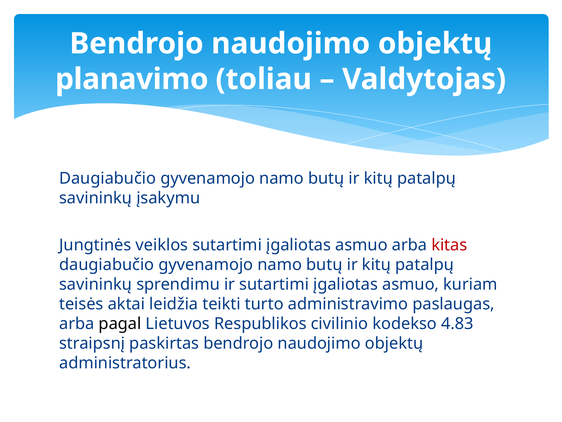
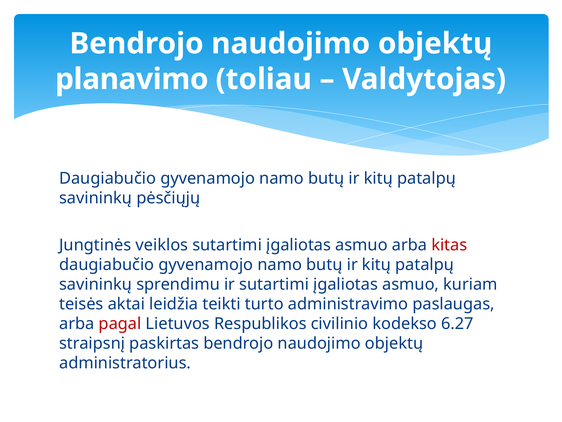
įsakymu: įsakymu -> pėsčiųjų (168, 198)
pagal colour: black -> red (120, 323)
4.83: 4.83 -> 6.27 (457, 323)
